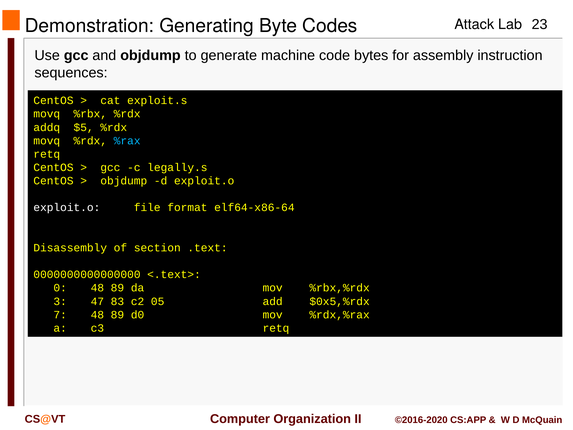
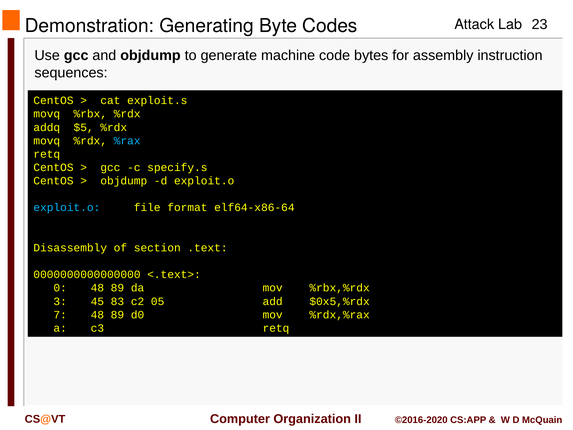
legally.s: legally.s -> specify.s (177, 167)
exploit.o colour: white -> light blue (67, 208)
47: 47 -> 45 (97, 301)
